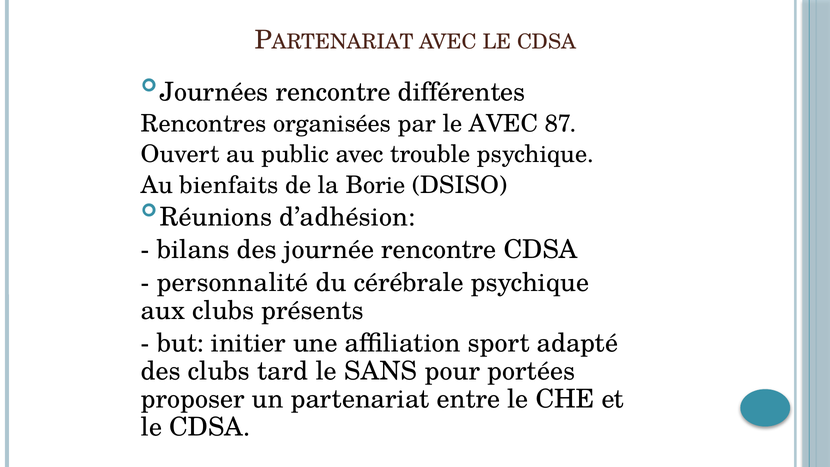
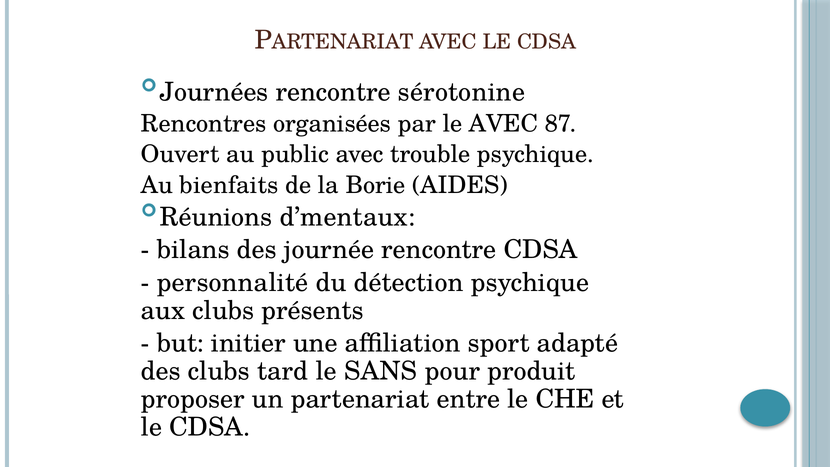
différentes: différentes -> sérotonine (461, 92)
DSISO: DSISO -> AIDES (460, 185)
d’adhésion: d’adhésion -> d’mentaux (347, 217)
cérébrale: cérébrale -> détection (409, 283)
portées: portées -> produit (531, 371)
